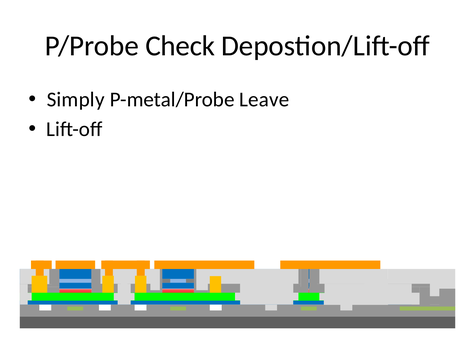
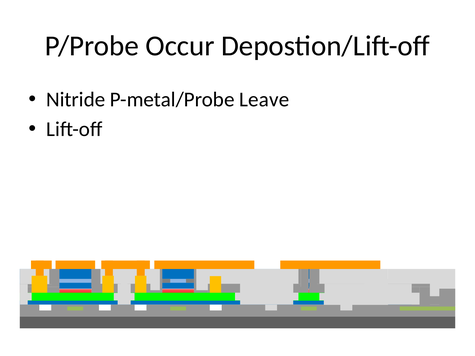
Check: Check -> Occur (180, 46)
Simply: Simply -> Nitride (76, 100)
